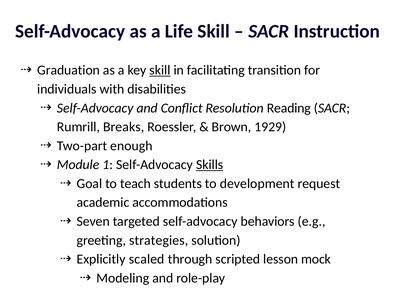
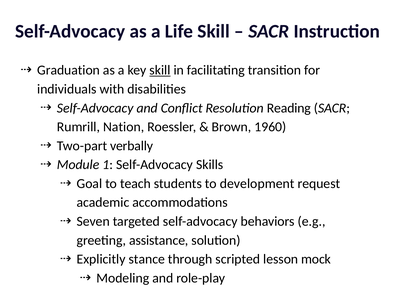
Breaks: Breaks -> Nation (124, 127)
1929: 1929 -> 1960 (270, 127)
enough: enough -> verbally (132, 146)
Skills underline: present -> none (210, 165)
strategies: strategies -> assistance (159, 240)
scaled: scaled -> stance (147, 259)
